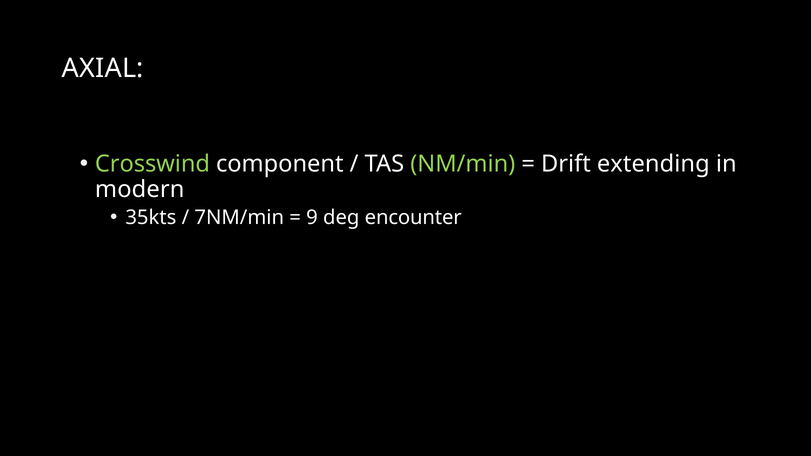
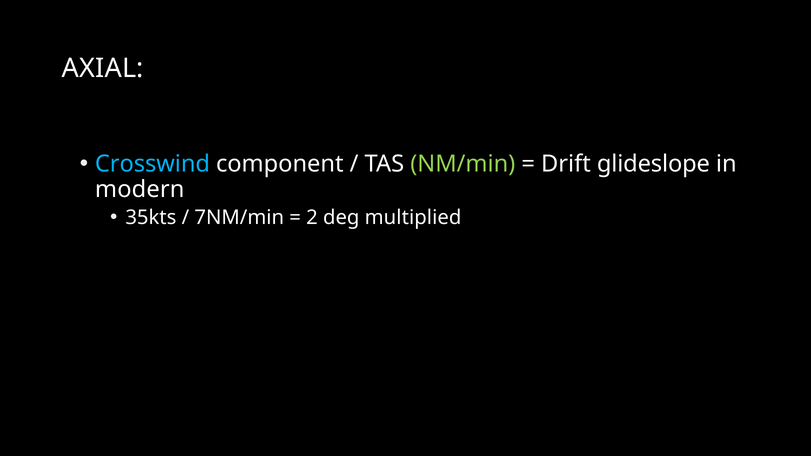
Crosswind colour: light green -> light blue (152, 164)
extending: extending -> glideslope (653, 164)
9: 9 -> 2 (312, 217)
encounter: encounter -> multiplied (413, 217)
